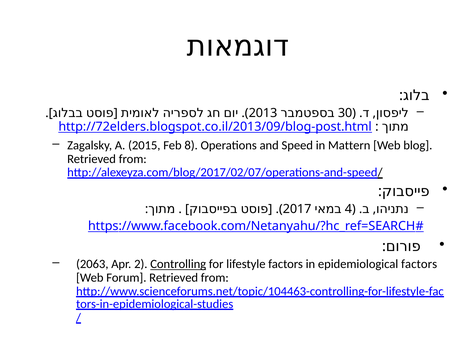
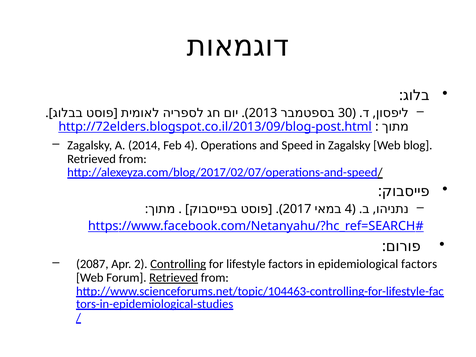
2015: 2015 -> 2014 (144, 145)
Feb 8: 8 -> 4 (191, 145)
in Mattern: Mattern -> Zagalsky (349, 145)
2063: 2063 -> 2087 (92, 264)
Retrieved underline: none -> present (174, 278)
